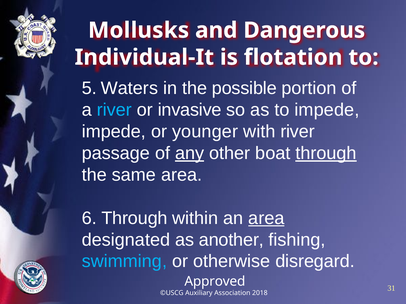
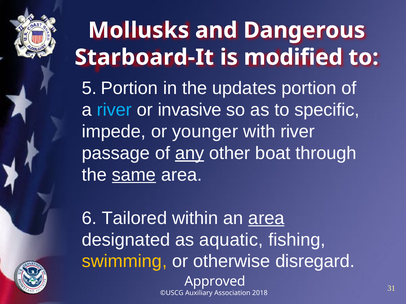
Individual-It: Individual-It -> Starboard-It (144, 57)
flotation: flotation -> modified (293, 57)
5 Waters: Waters -> Portion (129, 89)
possible: possible -> updates (244, 89)
to impede: impede -> specific (327, 110)
through underline: present -> none (326, 154)
same underline: none -> present (134, 175)
6 Through: Through -> Tailored (134, 218)
another: another -> aquatic (231, 240)
swimming colour: light blue -> yellow (124, 262)
